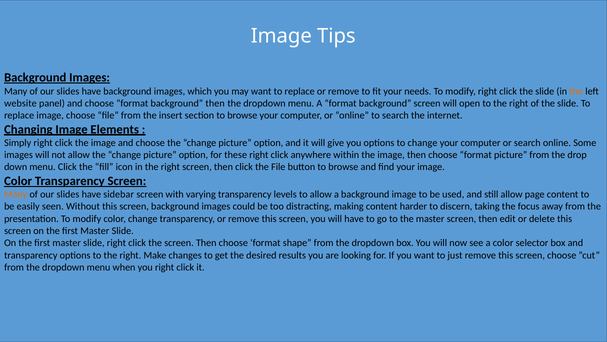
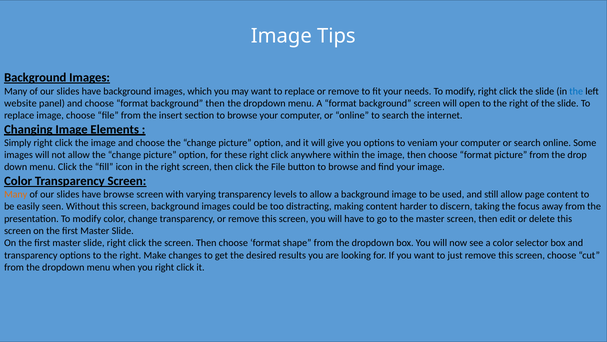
the colour: orange -> blue (576, 91)
to change: change -> veniam (423, 143)
have sidebar: sidebar -> browse (119, 194)
